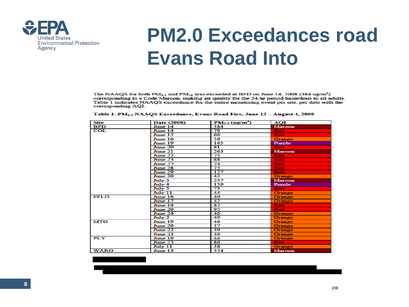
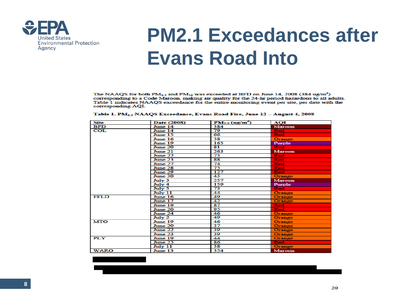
PM2.0: PM2.0 -> PM2.1 (175, 35)
Exceedances road: road -> after (357, 35)
